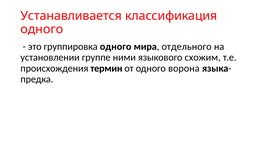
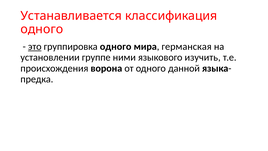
это underline: none -> present (35, 46)
отдельного: отдельного -> германская (187, 46)
схожим: схожим -> изучить (203, 57)
термин: термин -> ворона (106, 68)
ворона: ворона -> данной (184, 68)
